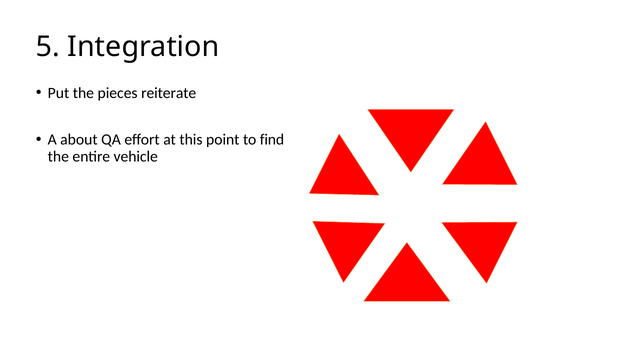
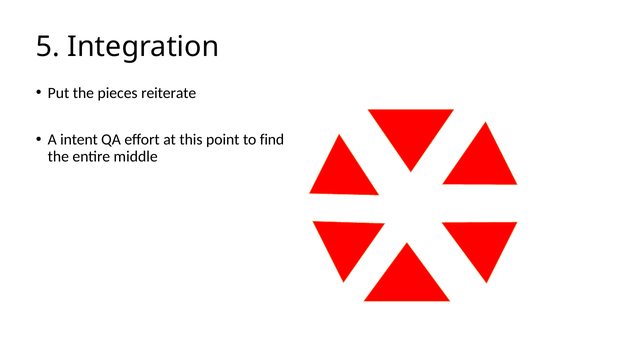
about: about -> intent (79, 140)
vehicle: vehicle -> middle (136, 157)
